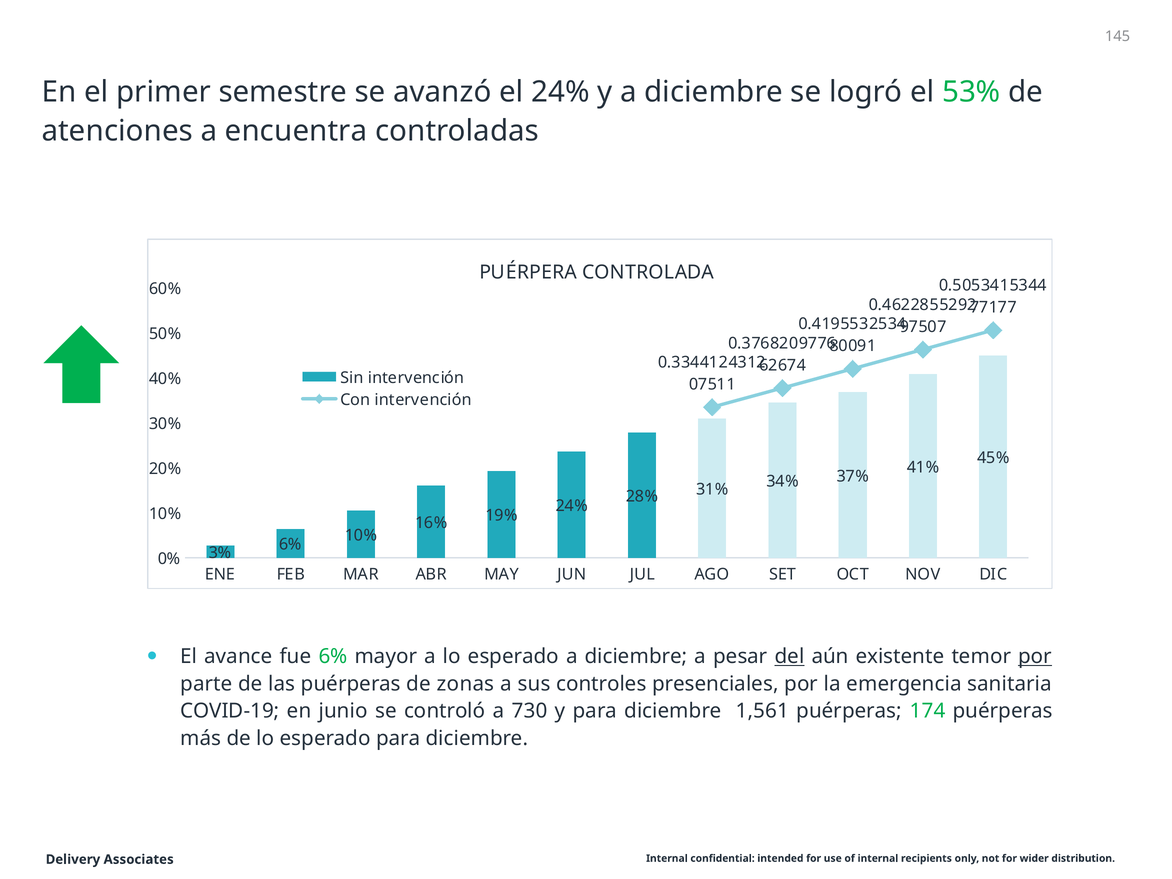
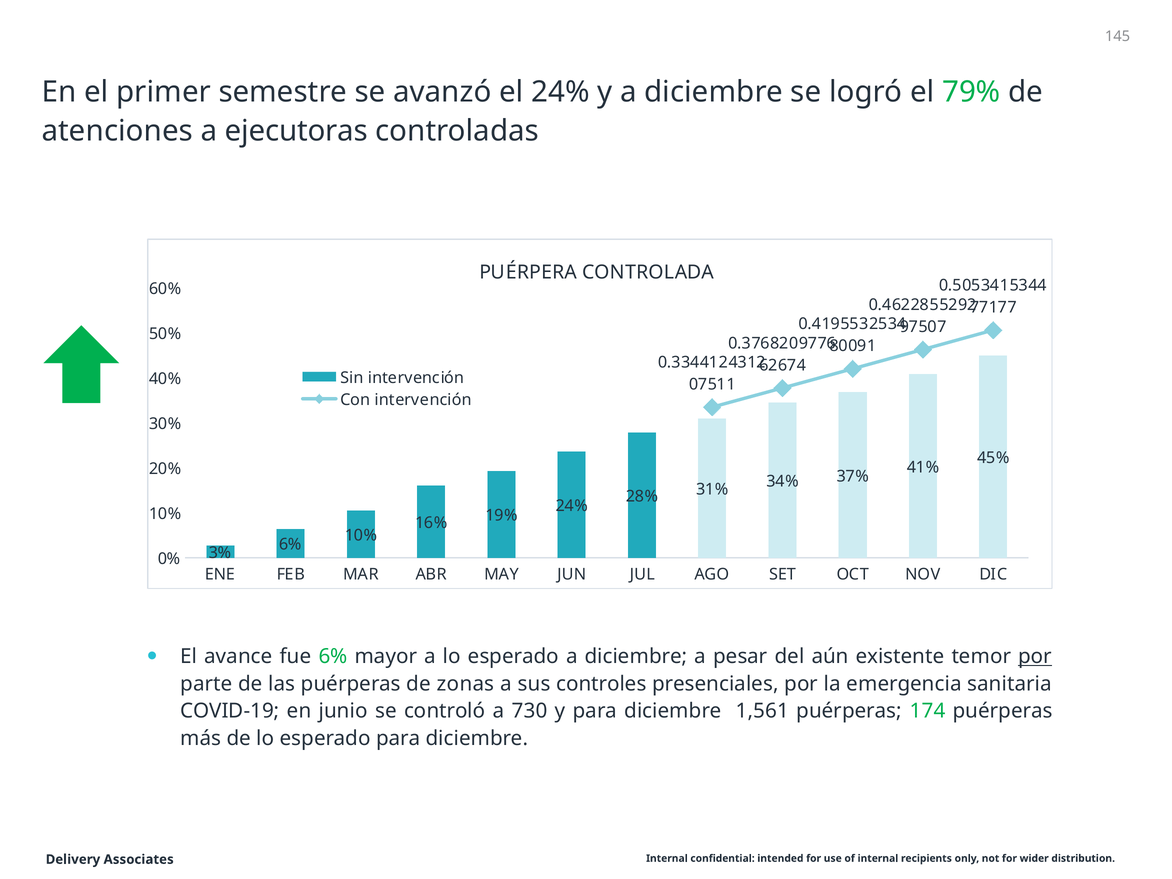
53%: 53% -> 79% (971, 92)
encuentra: encuentra -> ejecutoras (296, 131)
del underline: present -> none (790, 656)
